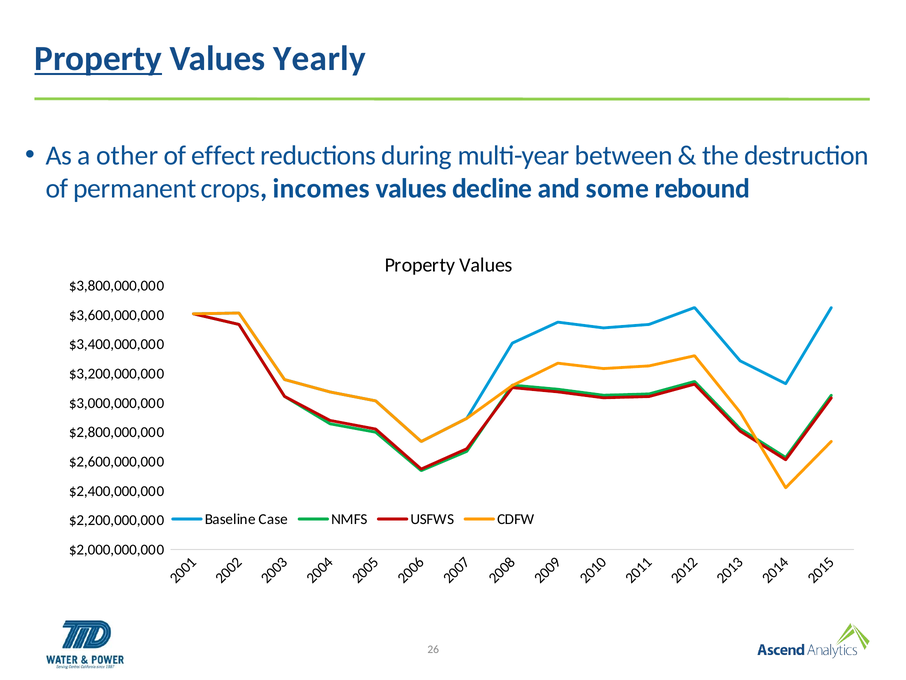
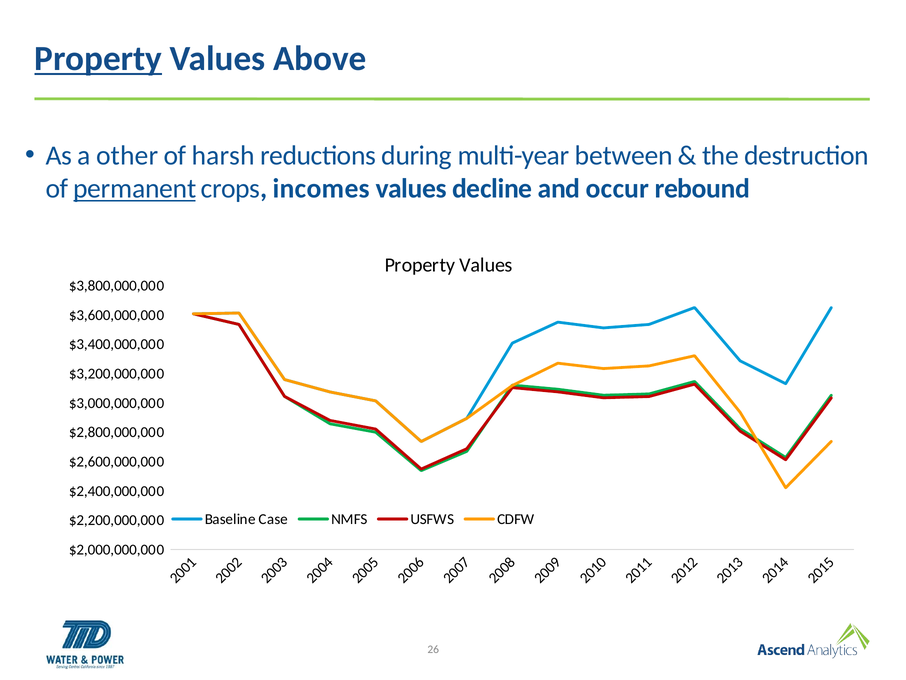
Yearly: Yearly -> Above (320, 59)
effect: effect -> harsh (223, 155)
permanent underline: none -> present (135, 189)
some: some -> occur (618, 189)
